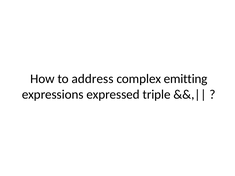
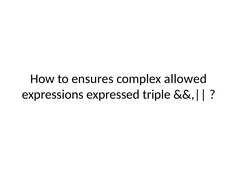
address: address -> ensures (93, 79)
emitting: emitting -> allowed (185, 79)
